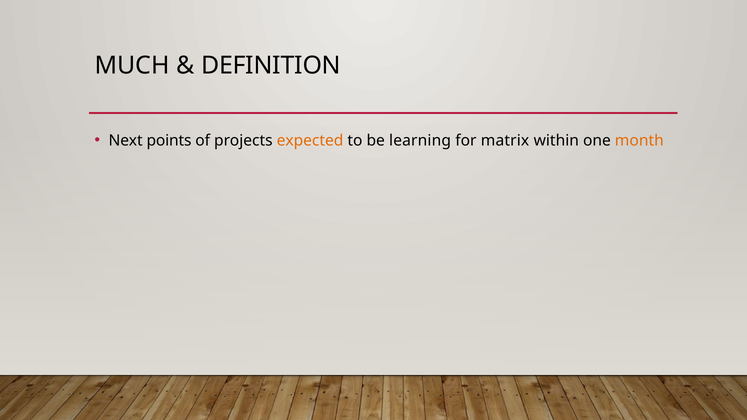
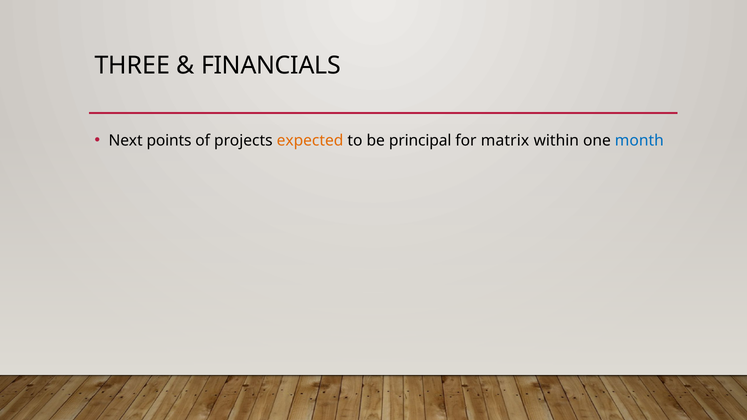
MUCH: MUCH -> THREE (132, 65)
DEFINITION: DEFINITION -> FINANCIALS (271, 65)
learning: learning -> principal (420, 140)
month colour: orange -> blue (639, 140)
